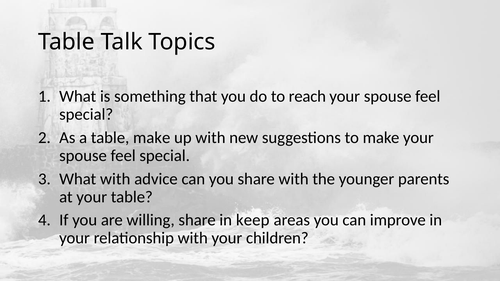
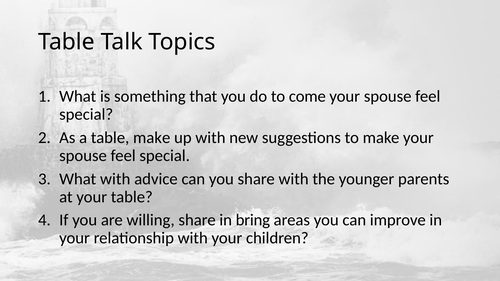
reach: reach -> come (307, 97)
keep: keep -> bring (253, 220)
